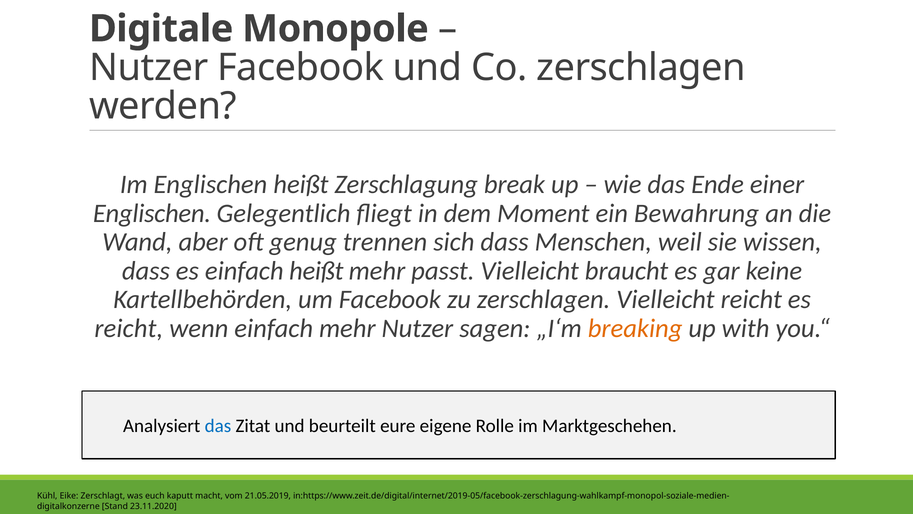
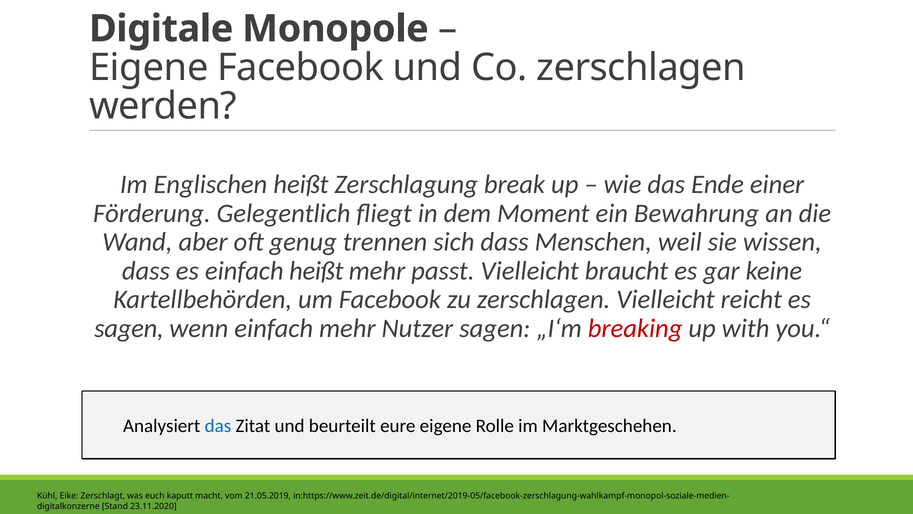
Nutzer: Nutzer -> Eigene (149, 68)
Englischen: Englischen -> Förderung (152, 213)
reicht: reicht -> sagen (129, 328)
breaking colour: orange -> red (635, 328)
